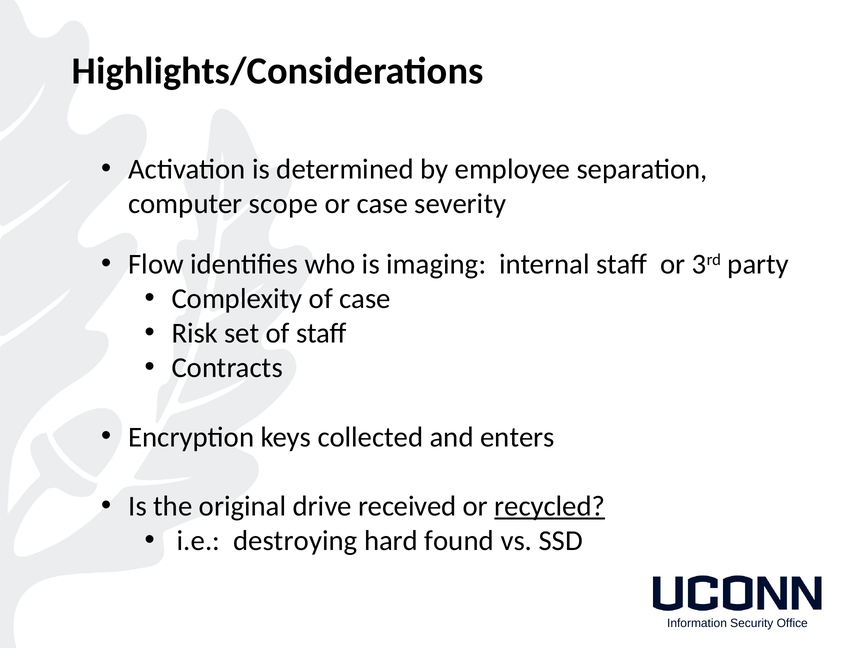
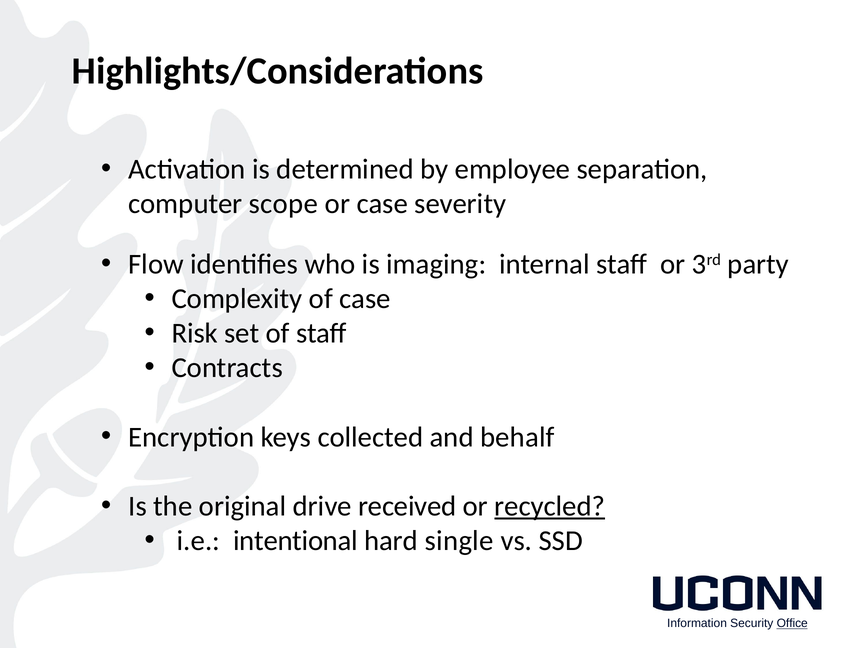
enters: enters -> behalf (517, 437)
destroying: destroying -> intentional (295, 541)
found: found -> single (459, 541)
Office underline: none -> present (792, 624)
